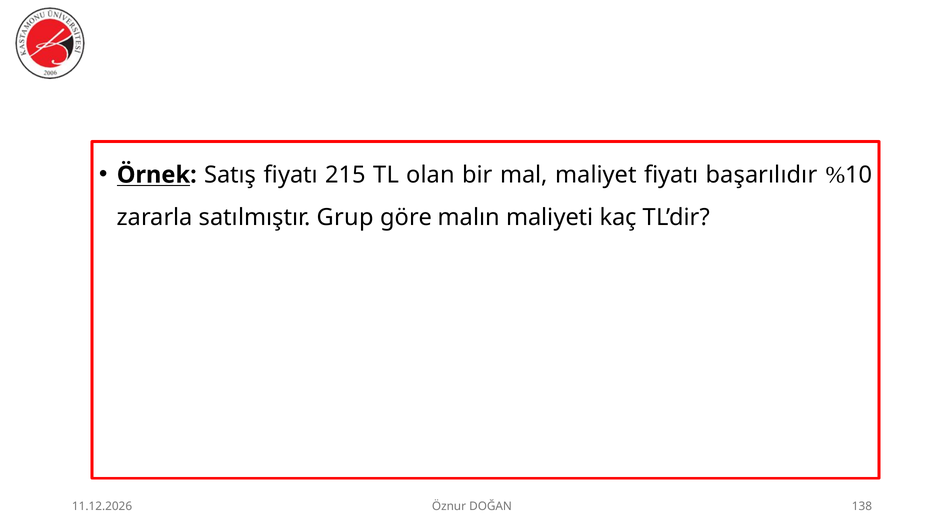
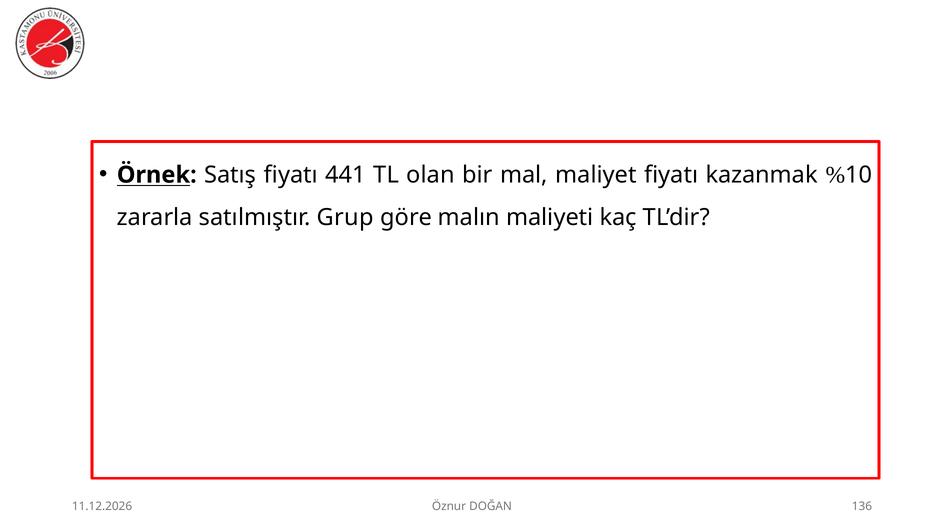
215: 215 -> 441 (346, 175)
başarılıdır: başarılıdır -> kazanmak (762, 175)
138: 138 -> 136 (862, 506)
